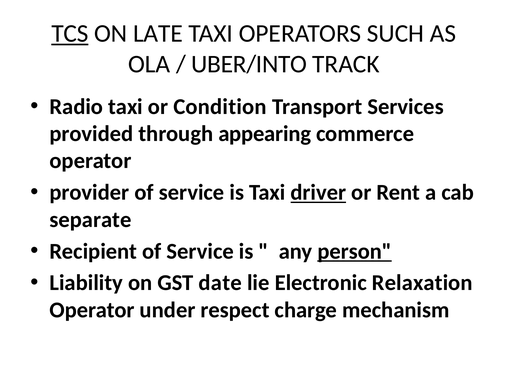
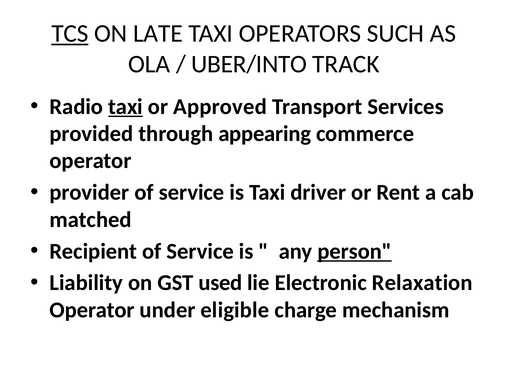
taxi underline: none -> present (126, 107)
Condition: Condition -> Approved (220, 107)
driver underline: present -> none (318, 192)
separate: separate -> matched (91, 220)
date: date -> used (220, 283)
respect: respect -> eligible (235, 310)
